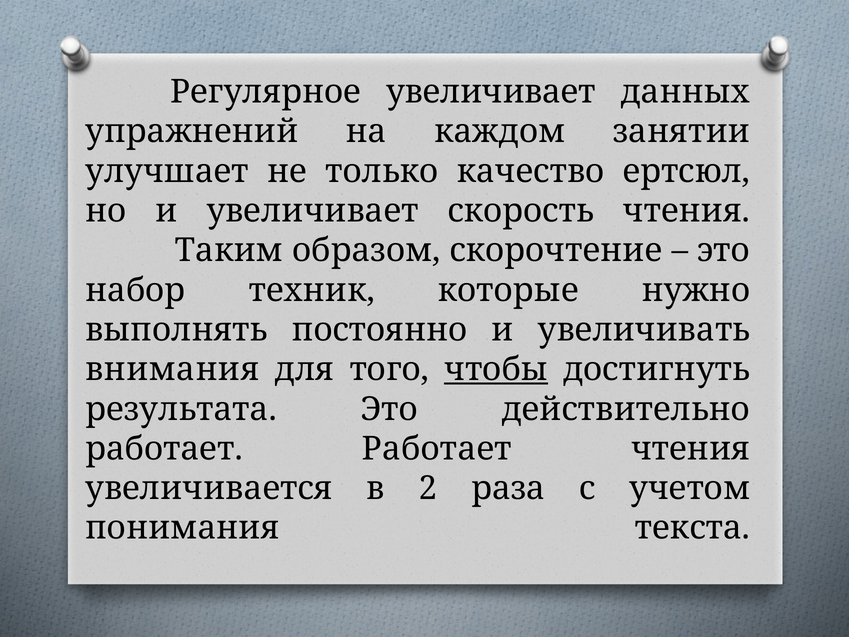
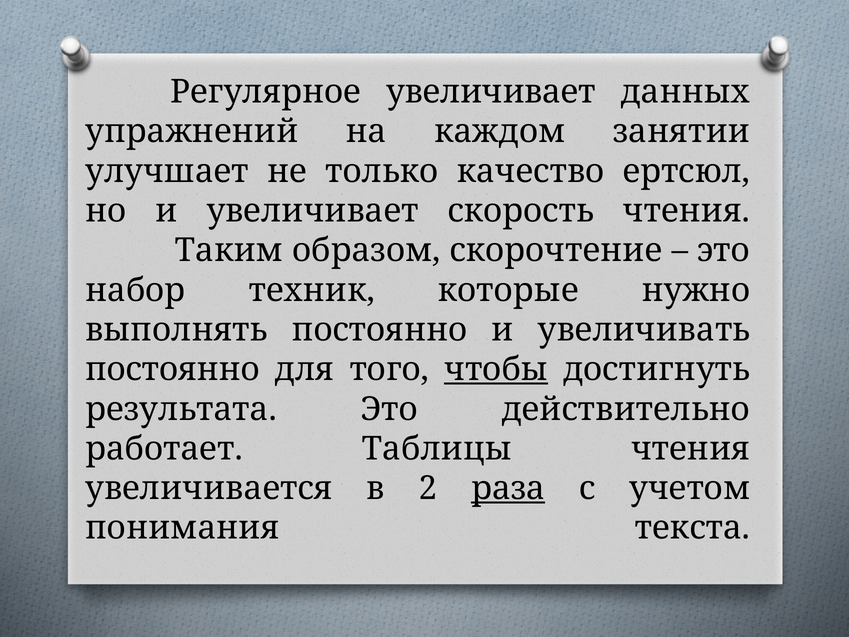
внимания: внимания -> постоянно (173, 369)
работает Работает: Работает -> Таблицы (437, 449)
раза underline: none -> present (508, 488)
